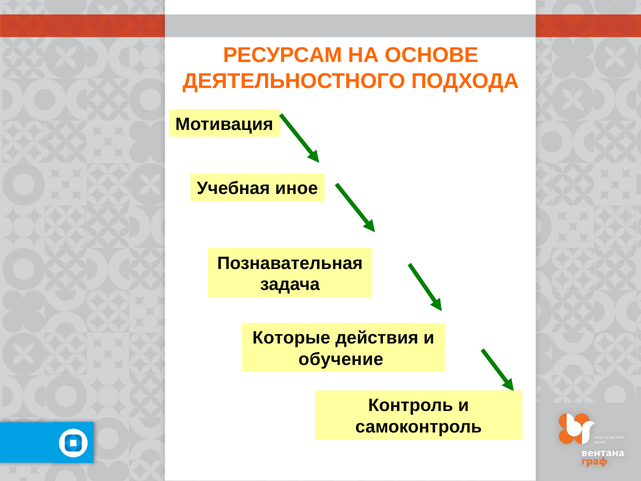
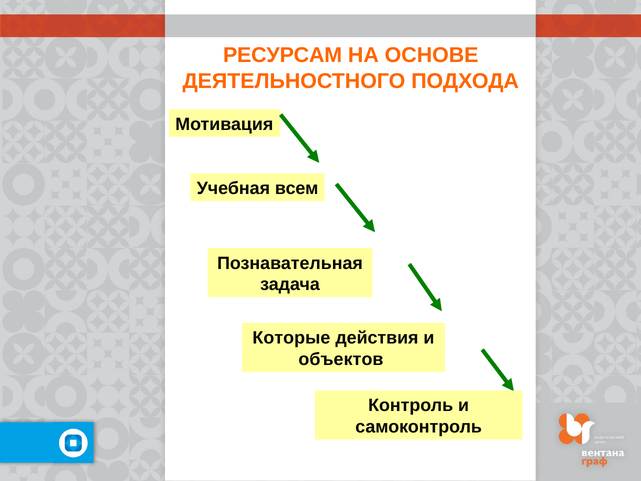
иное: иное -> всем (297, 188)
обучение: обучение -> объектов (341, 359)
